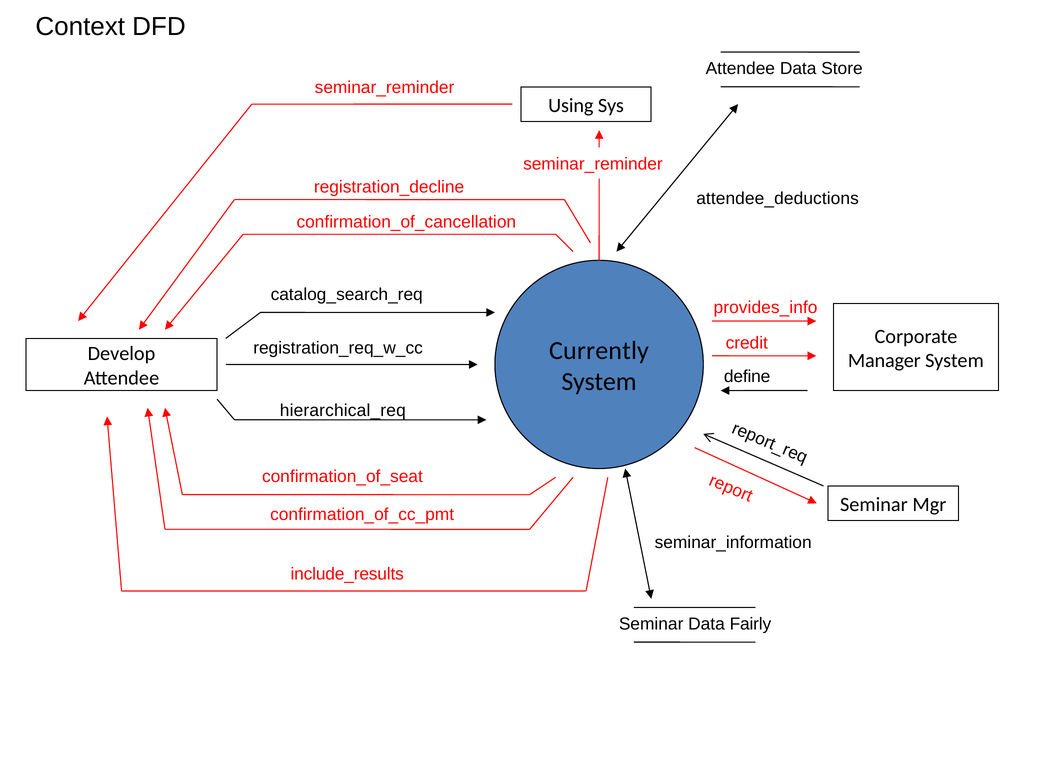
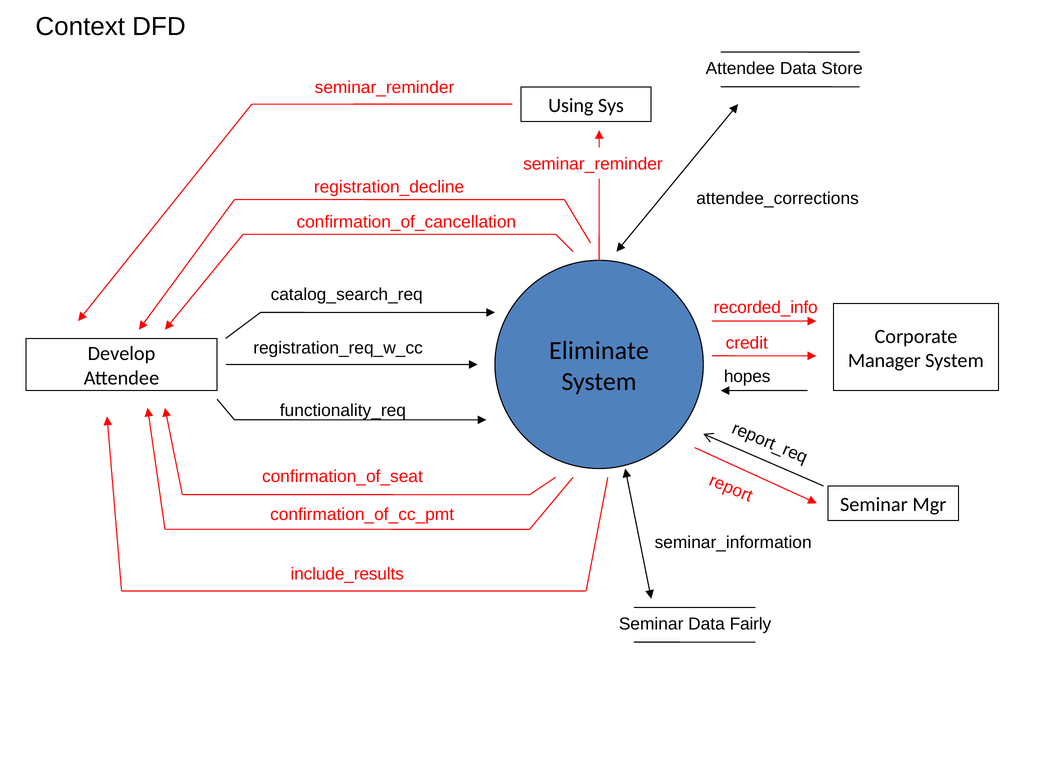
attendee_deductions: attendee_deductions -> attendee_corrections (778, 199)
provides_info: provides_info -> recorded_info (766, 308)
Currently: Currently -> Eliminate (599, 351)
define: define -> hopes (747, 377)
hierarchical_req: hierarchical_req -> functionality_req (343, 411)
